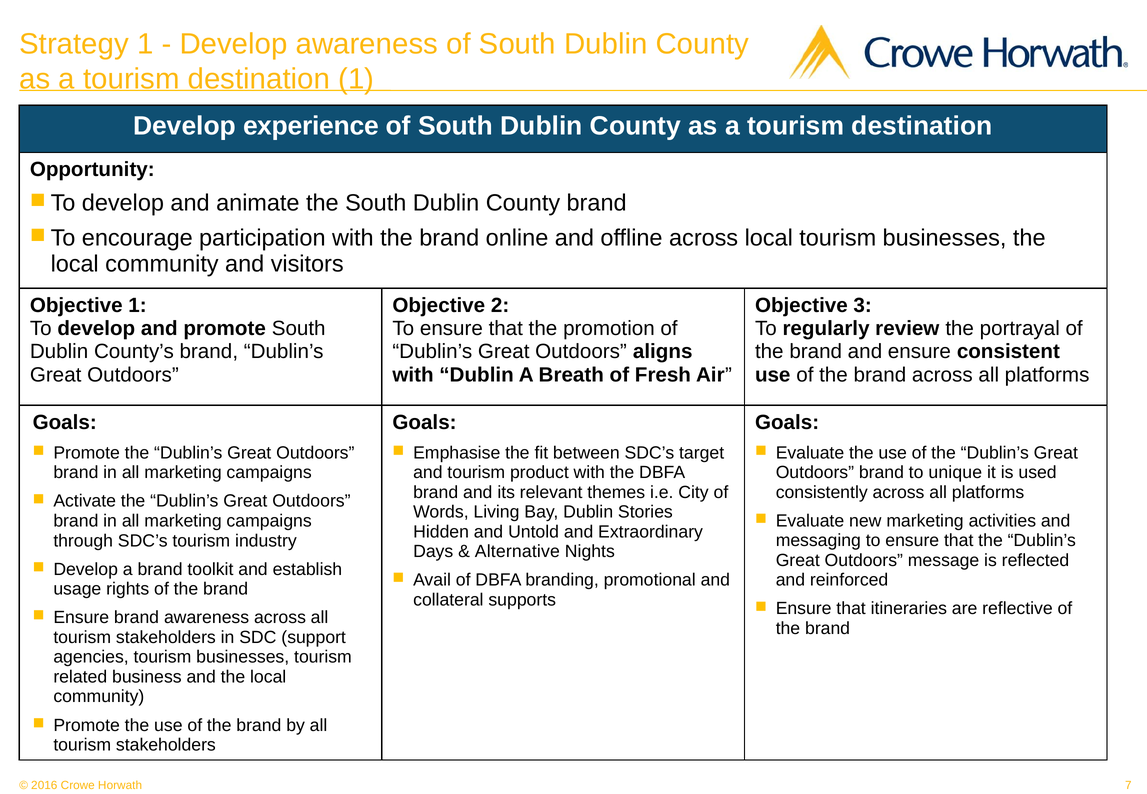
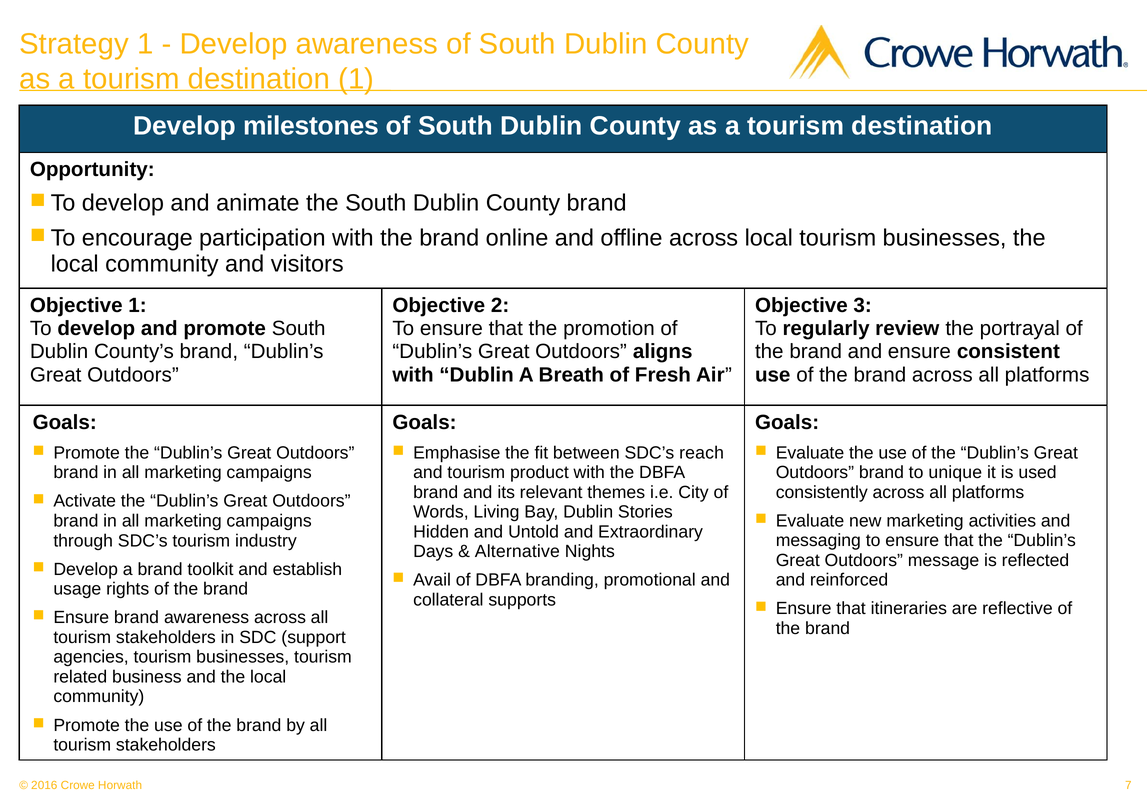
experience: experience -> milestones (311, 126)
target: target -> reach (702, 453)
